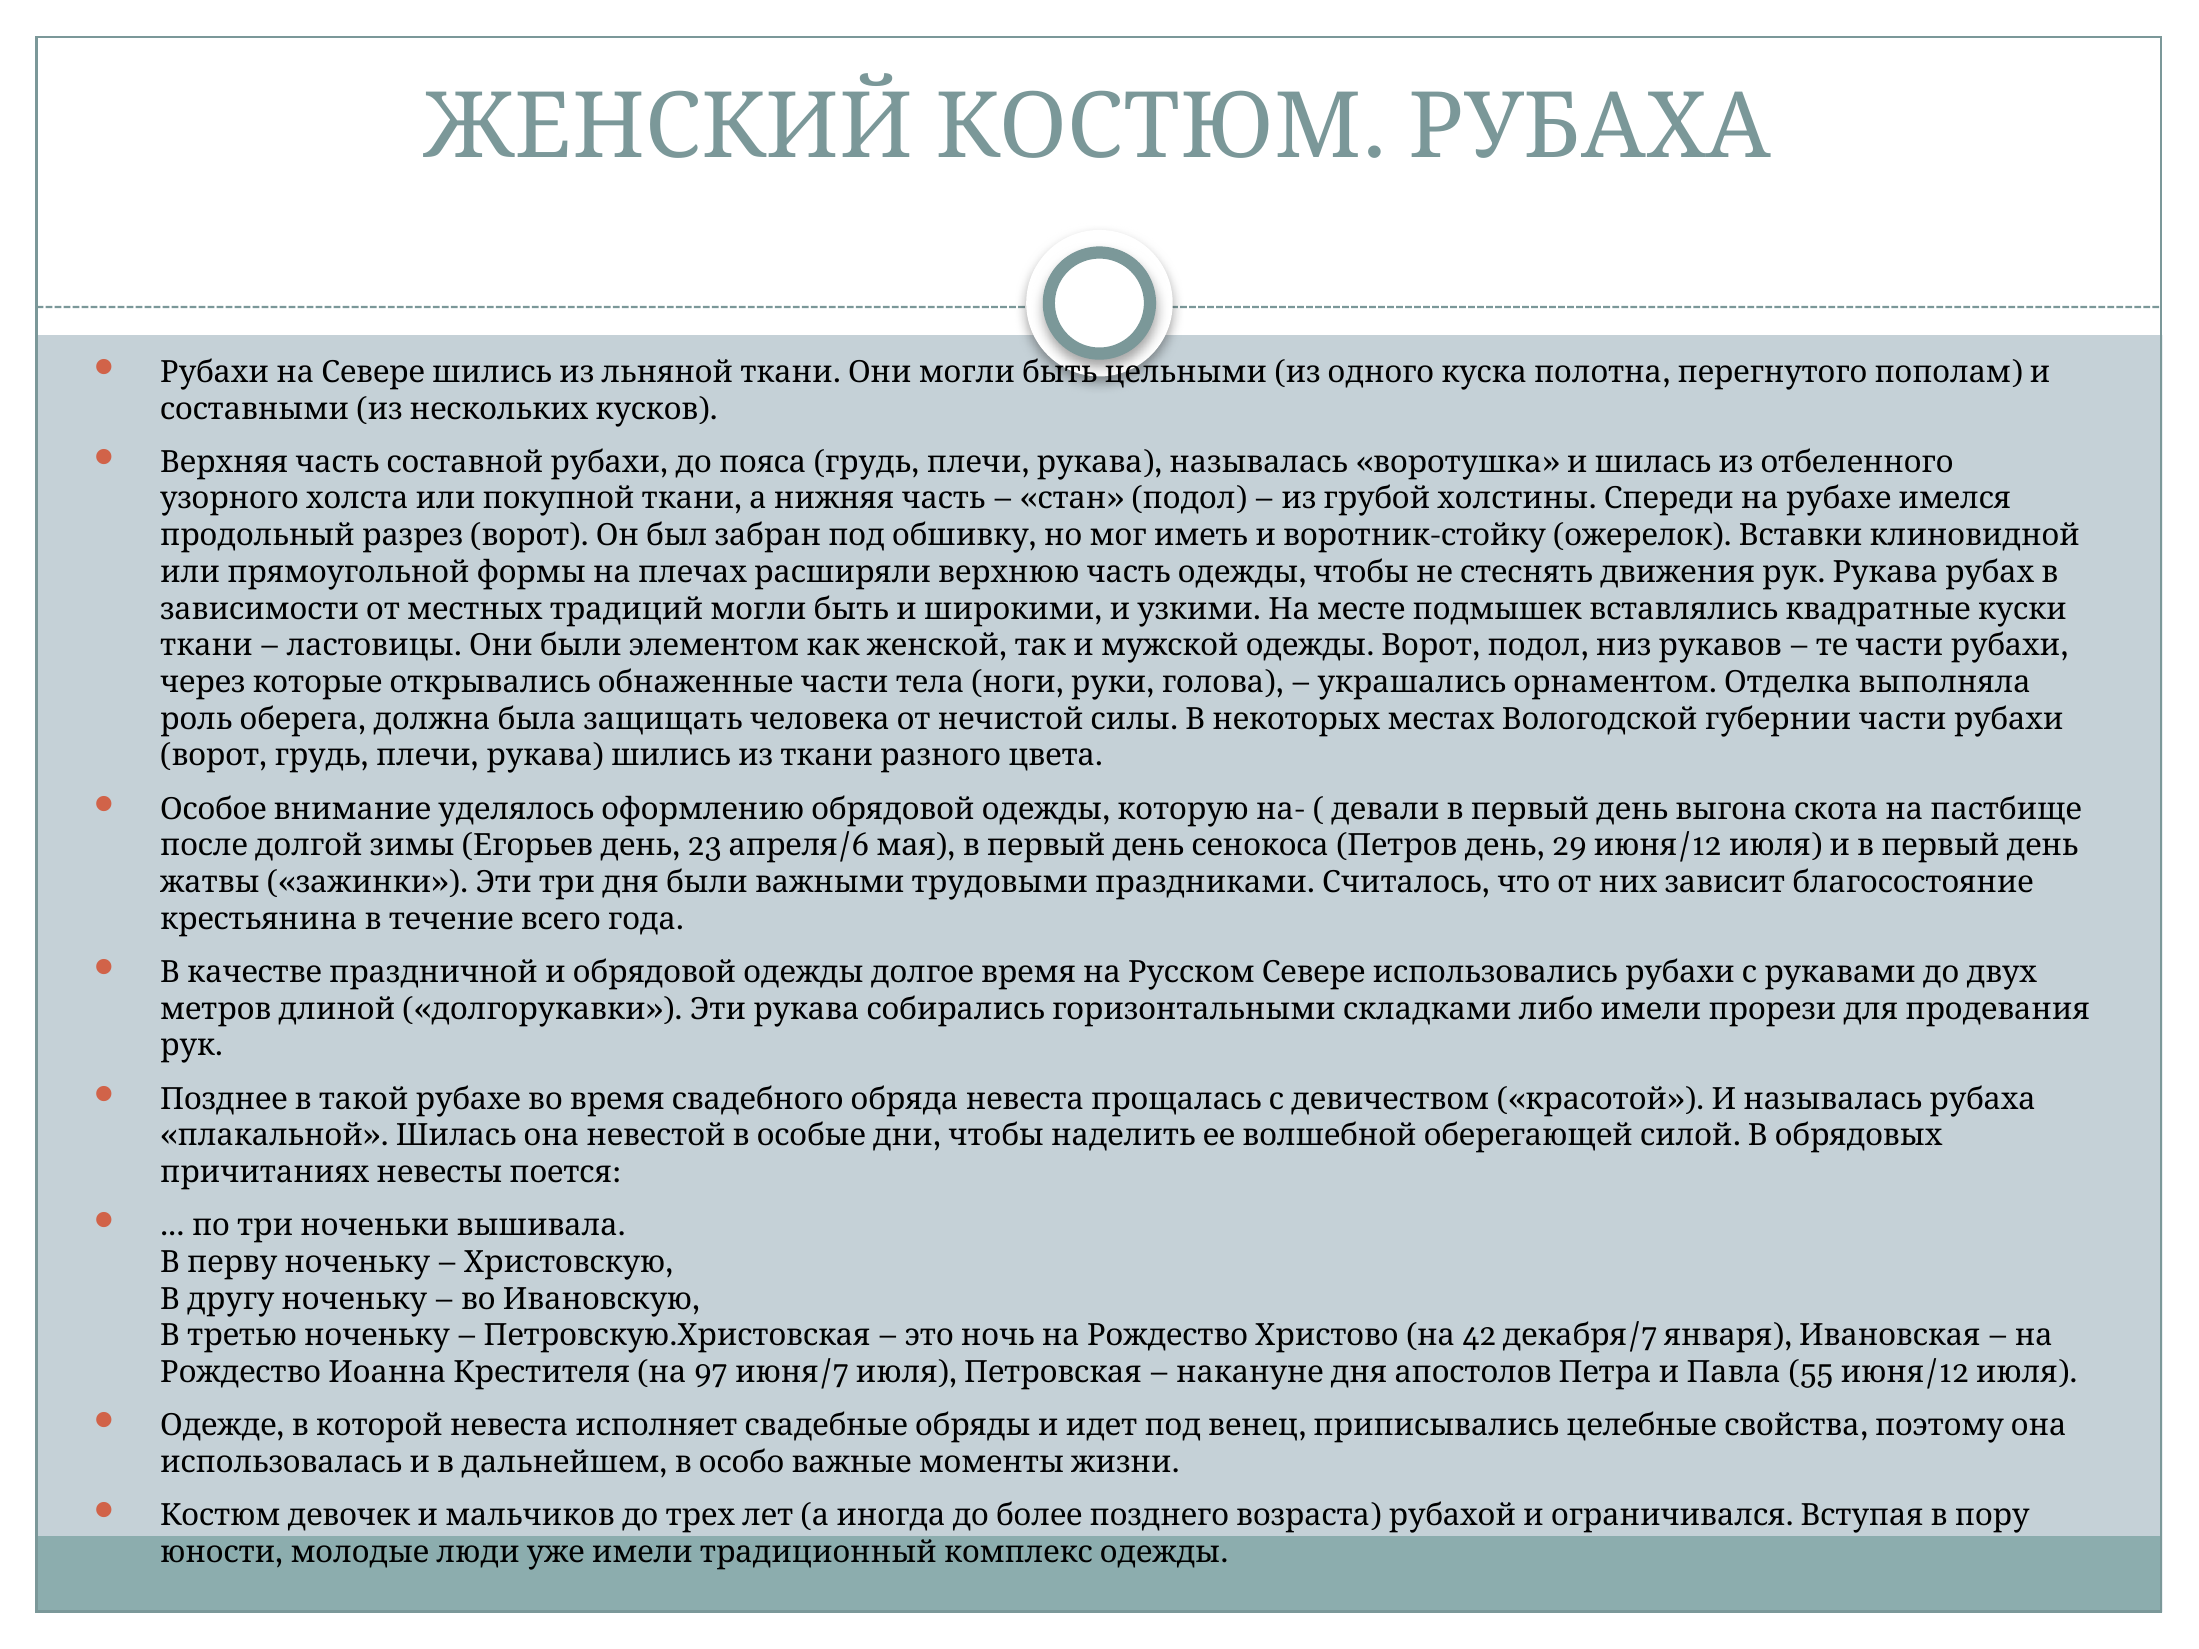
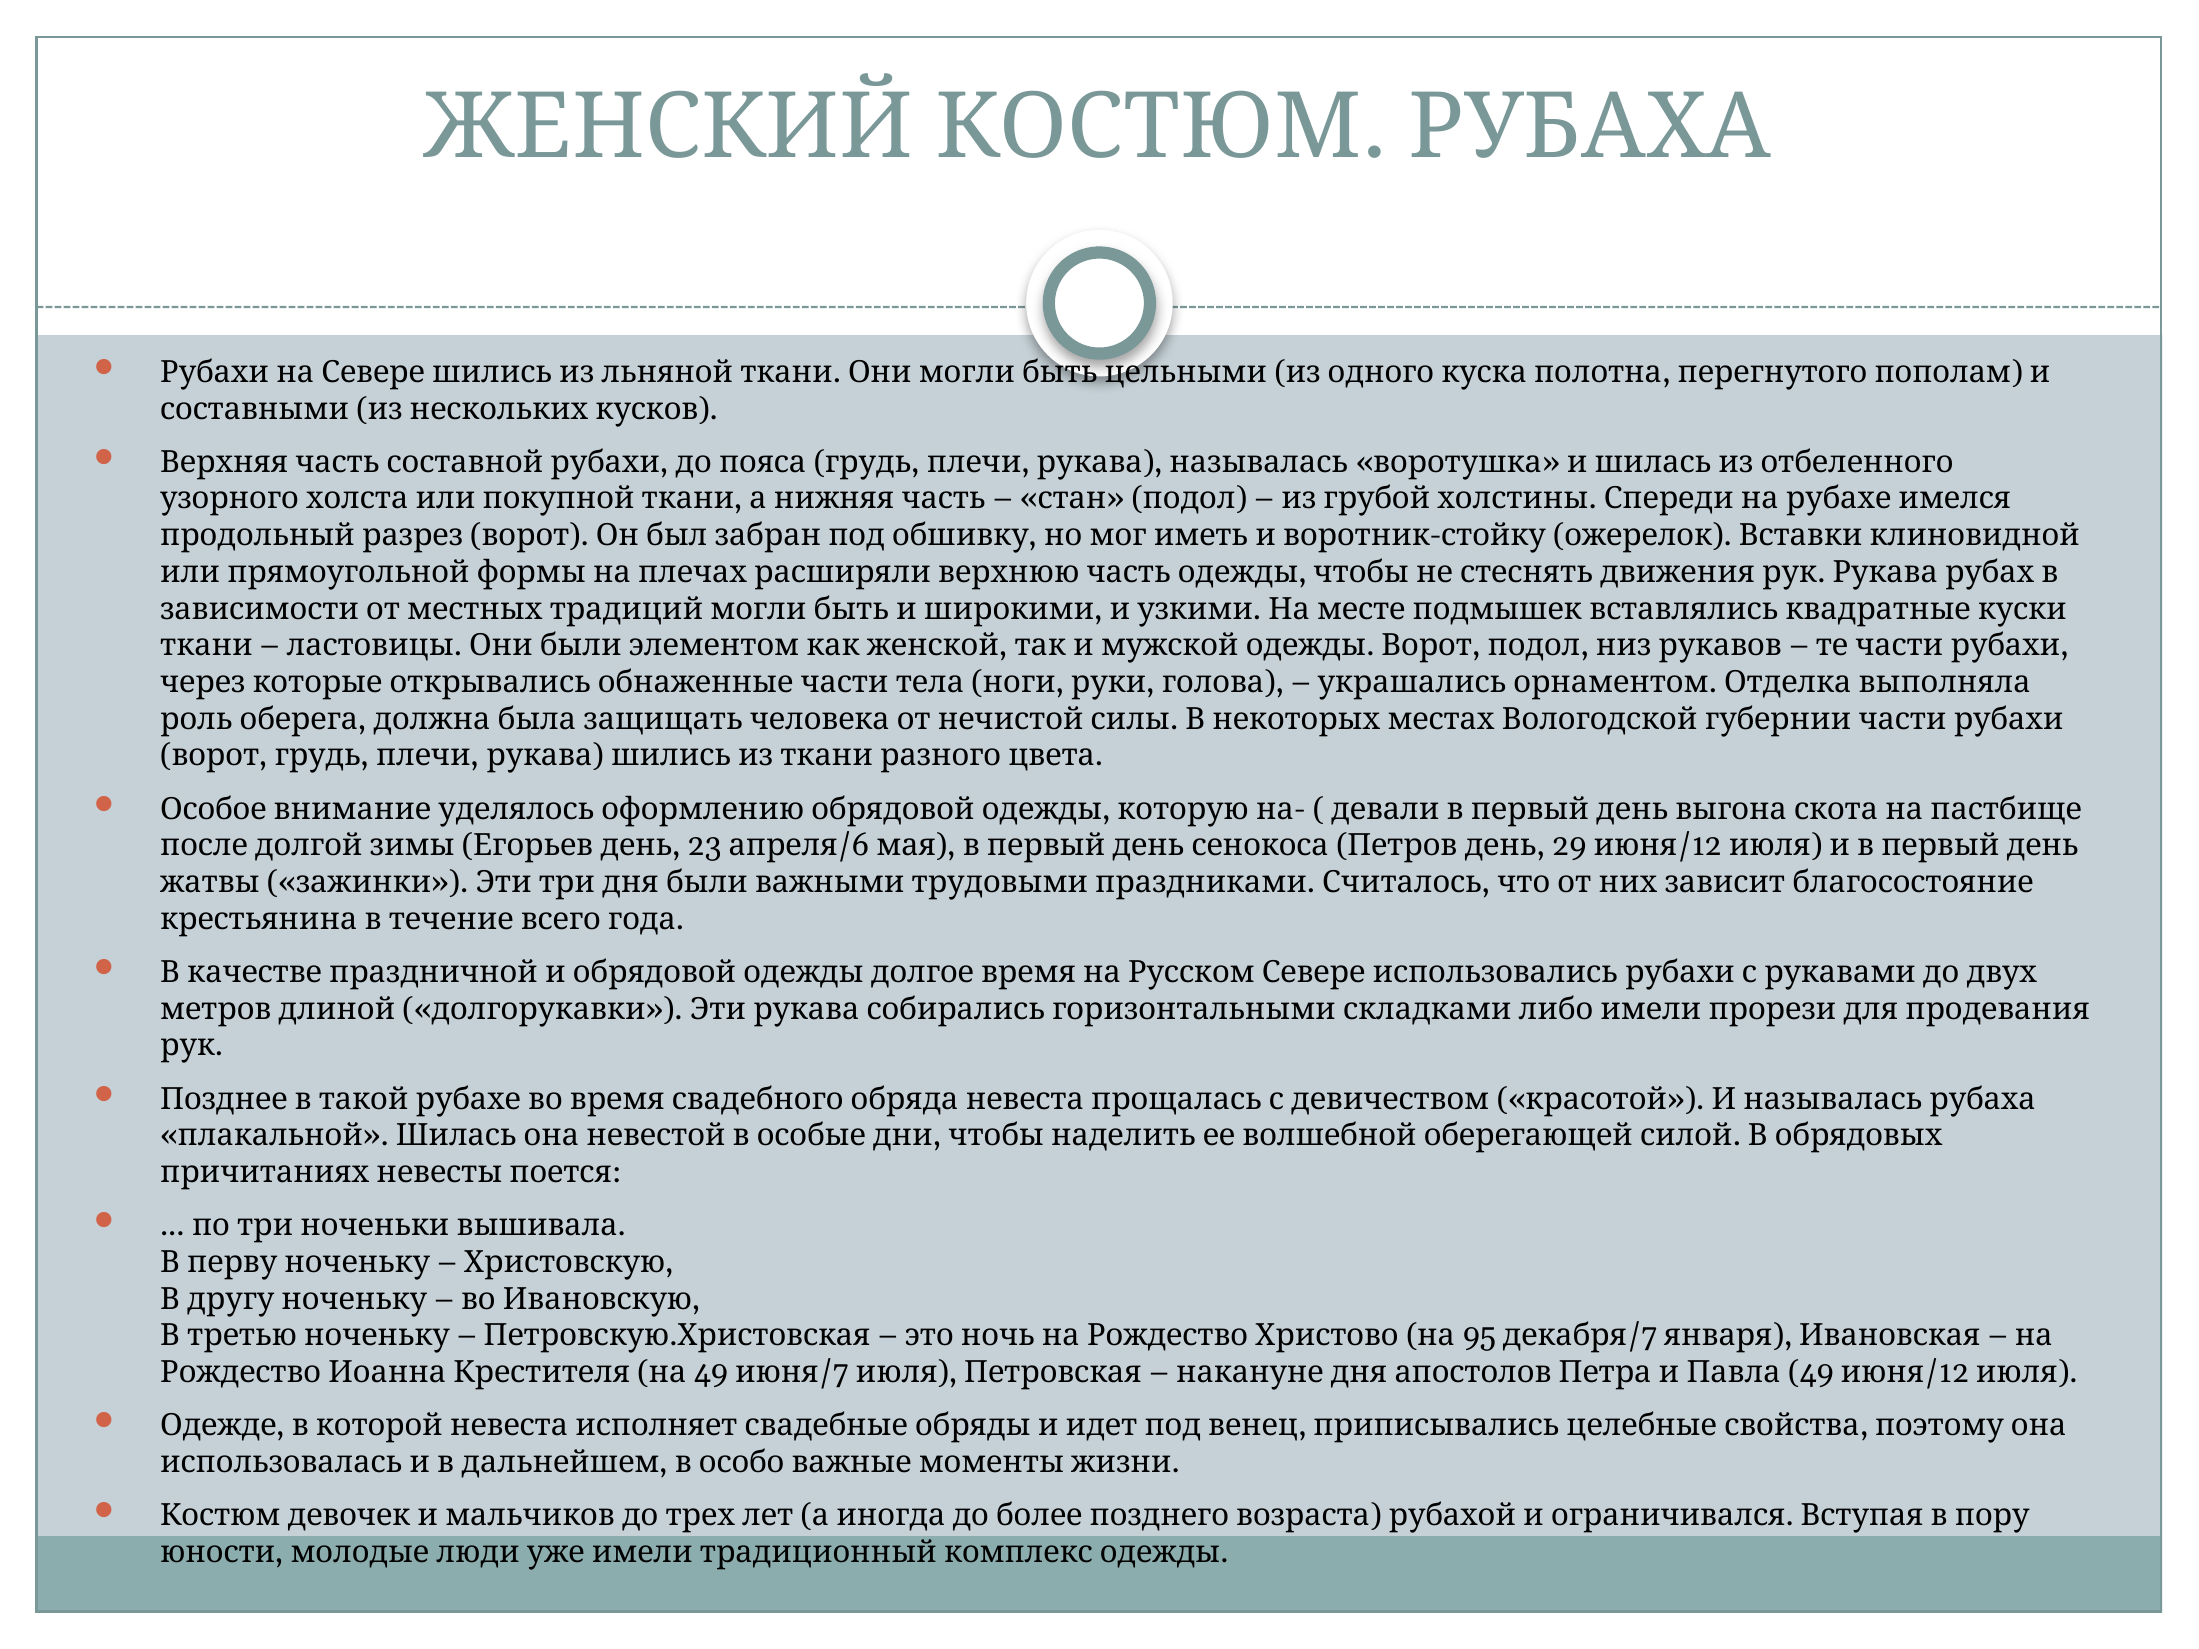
42: 42 -> 95 (1479, 1336)
97: 97 -> 49 (711, 1373)
55: 55 -> 49 (1811, 1373)
